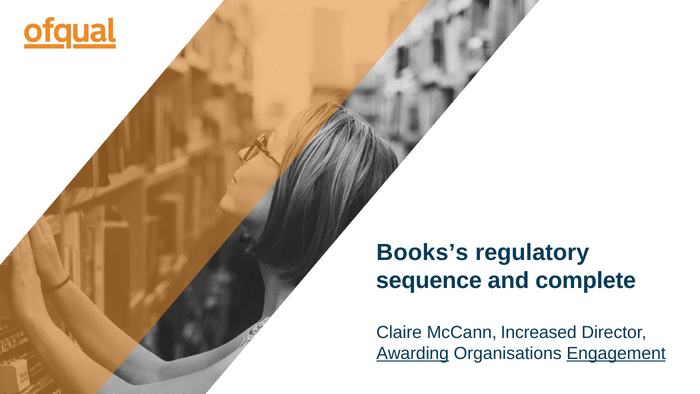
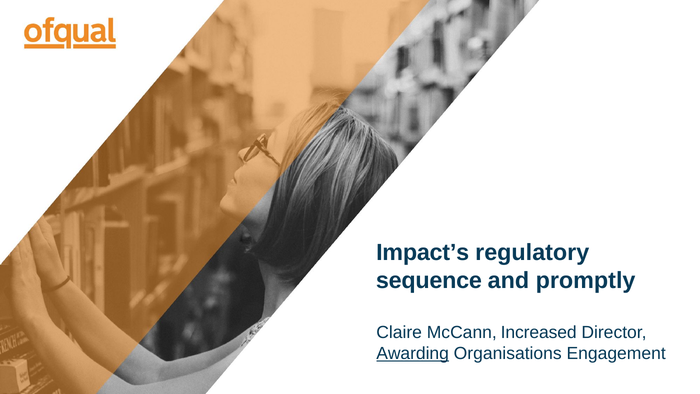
Books’s: Books’s -> Impact’s (423, 252)
complete: complete -> promptly (586, 280)
Engagement underline: present -> none (616, 353)
